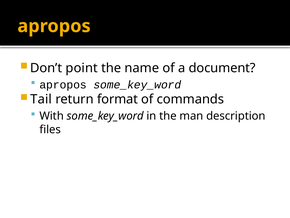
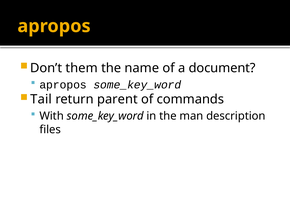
point: point -> them (82, 68)
format: format -> parent (117, 99)
